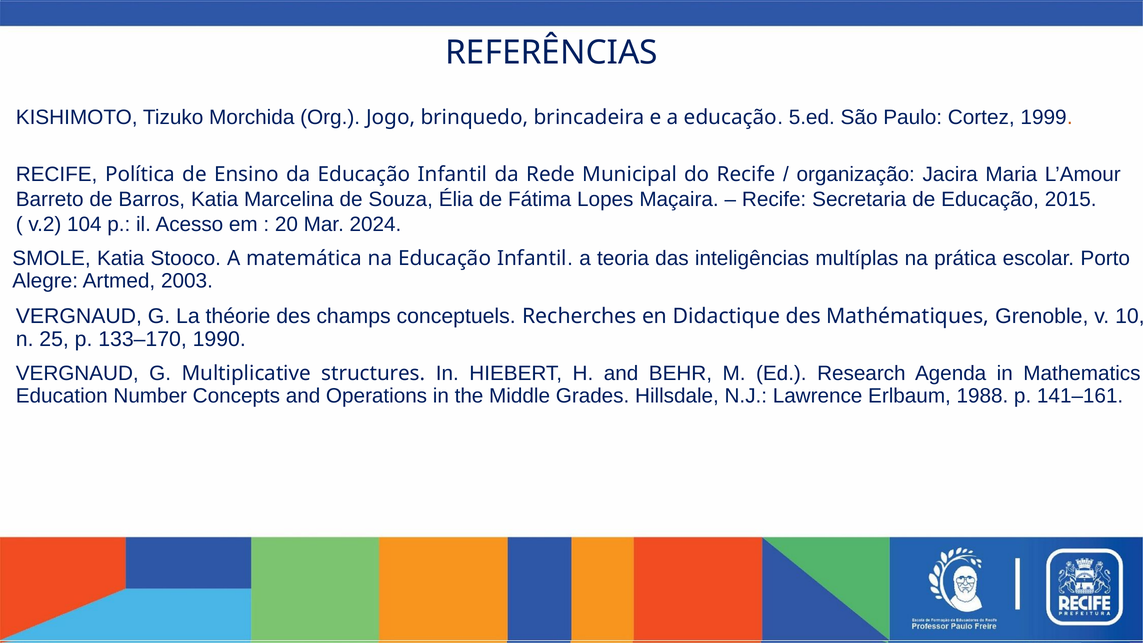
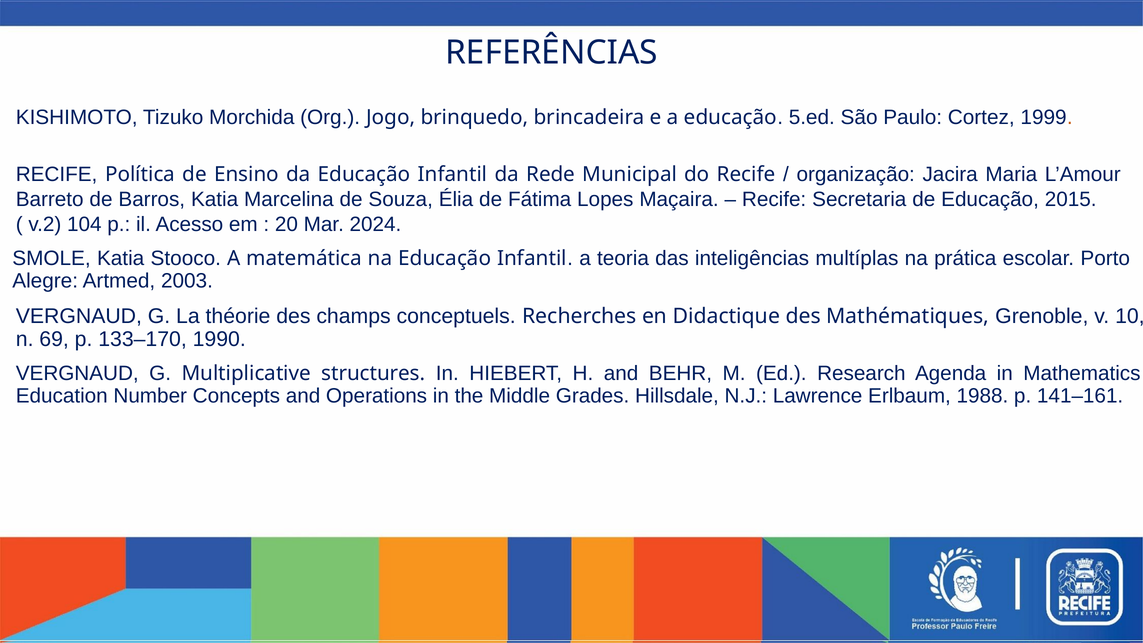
25: 25 -> 69 (54, 339)
